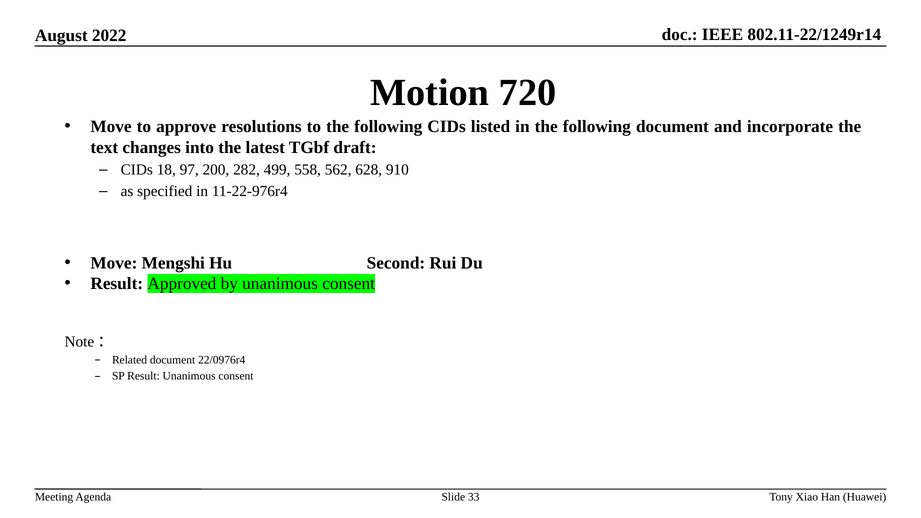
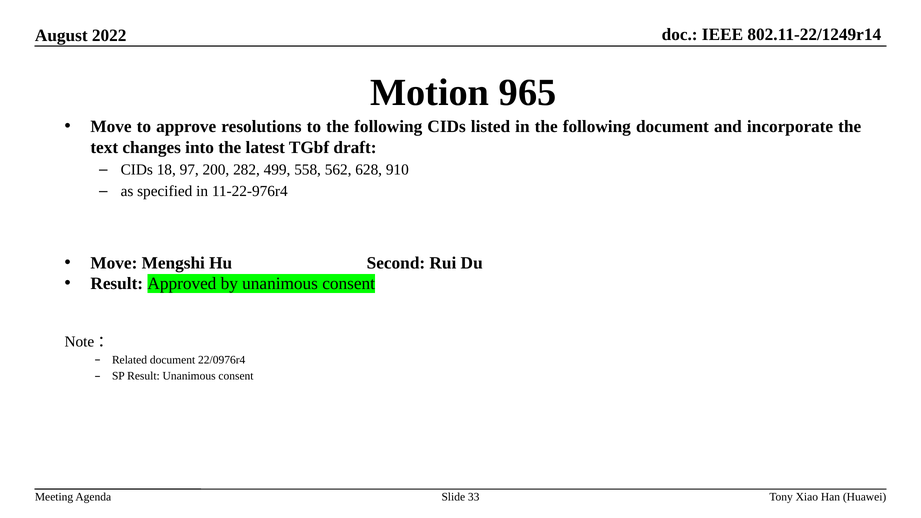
720: 720 -> 965 (528, 92)
